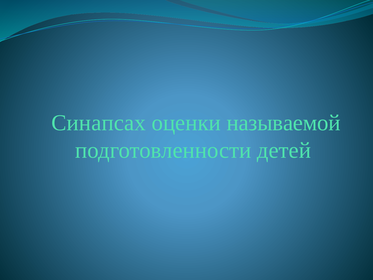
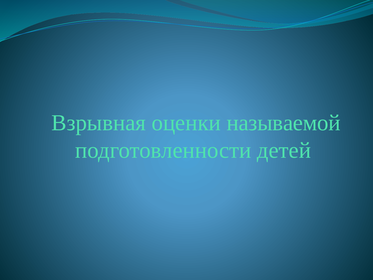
Синапсах: Синапсах -> Взрывная (99, 123)
